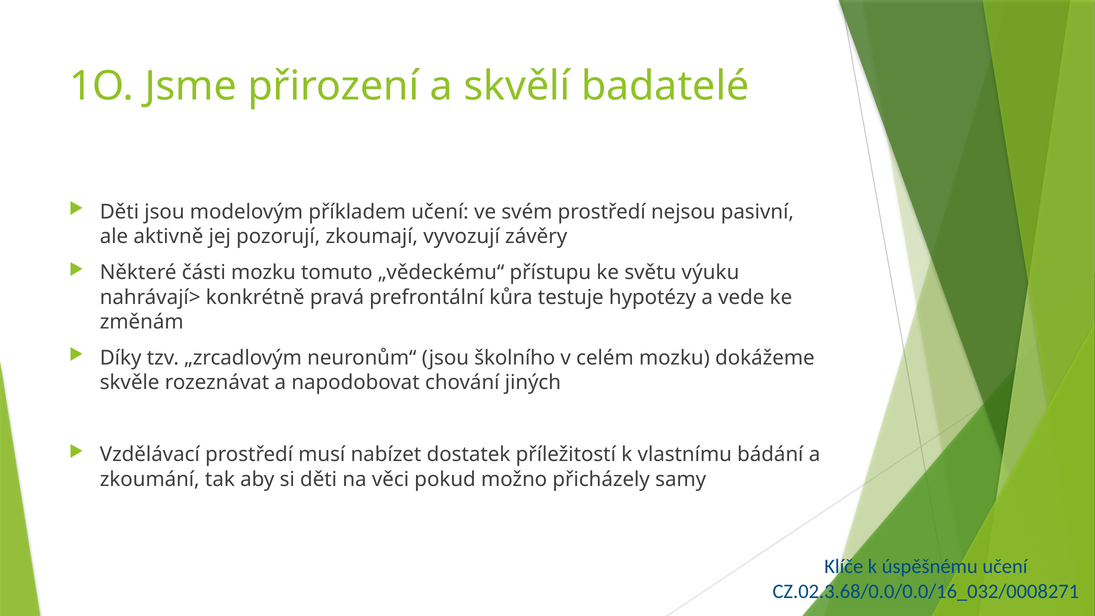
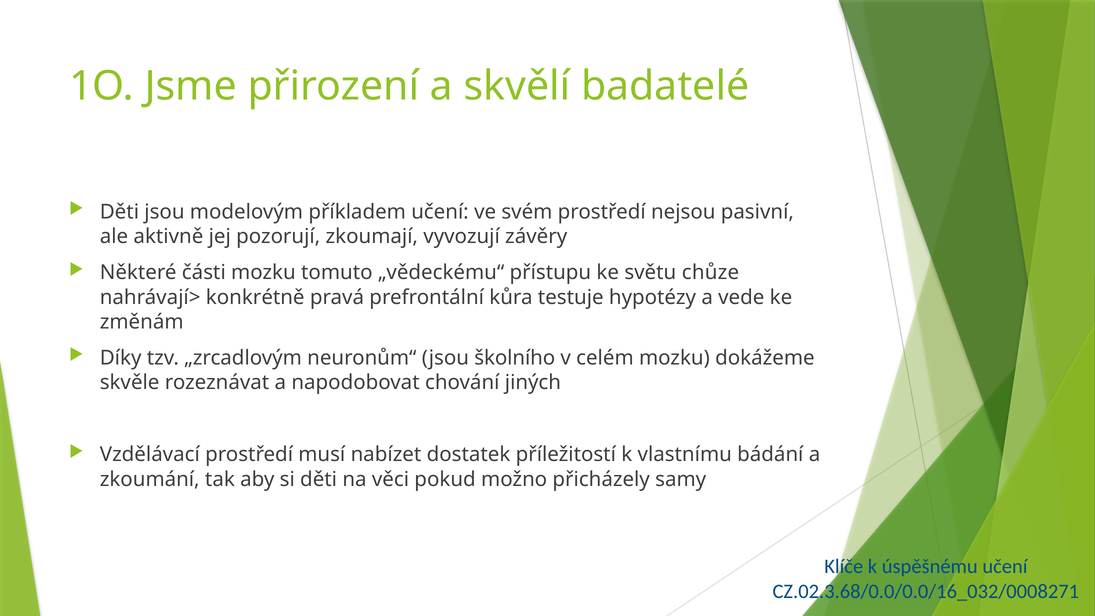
výuku: výuku -> chůze (710, 273)
